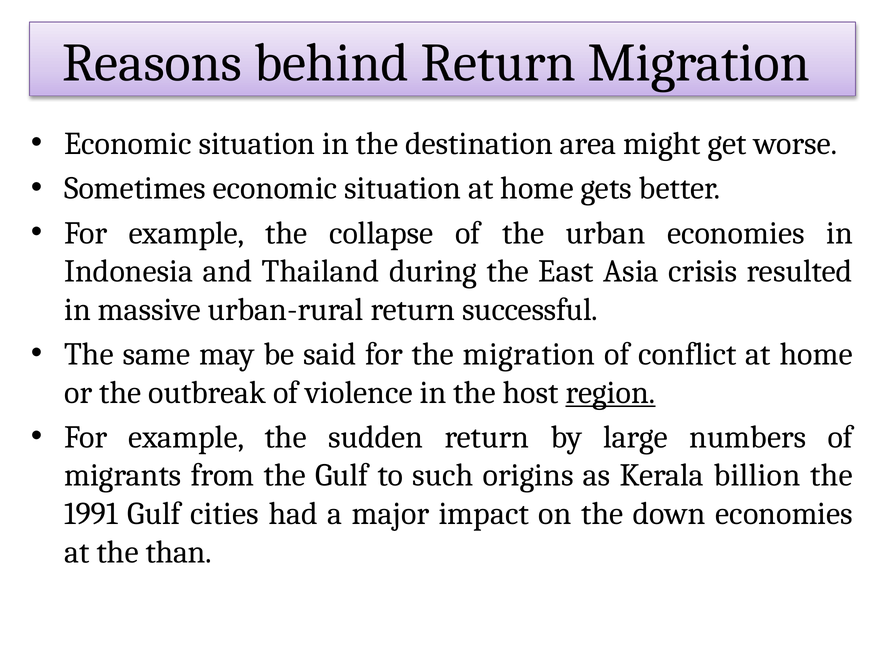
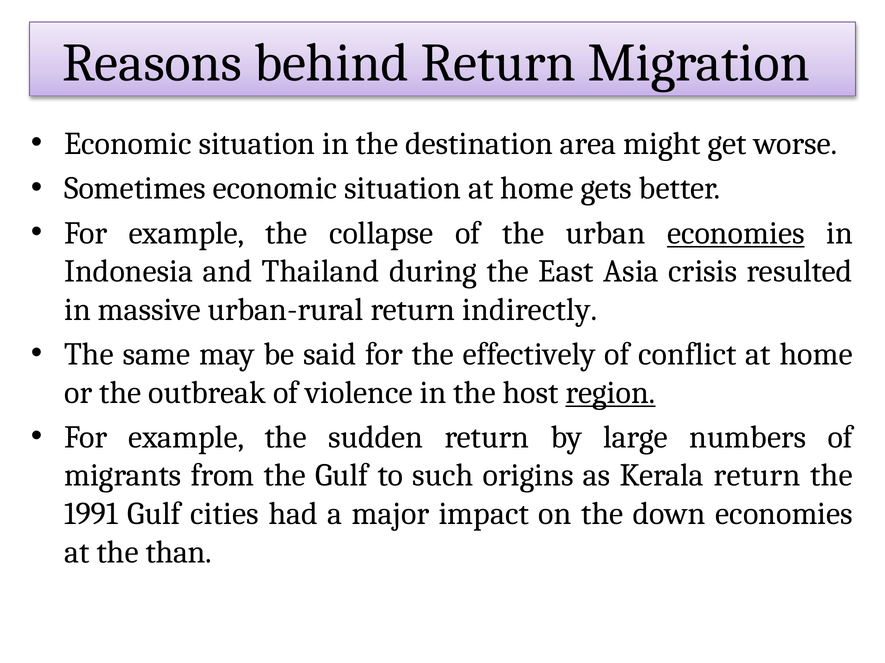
economies underline: none -> present (736, 233)
successful: successful -> indirectly (530, 310)
the migration: migration -> effectively (529, 355)
Kerala billion: billion -> return (757, 476)
